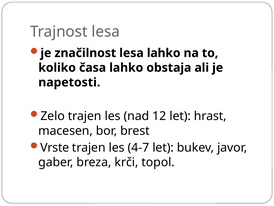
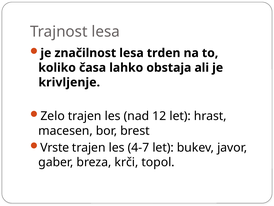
lesa lahko: lahko -> trden (164, 53)
napetosti: napetosti -> krivljenje (69, 82)
